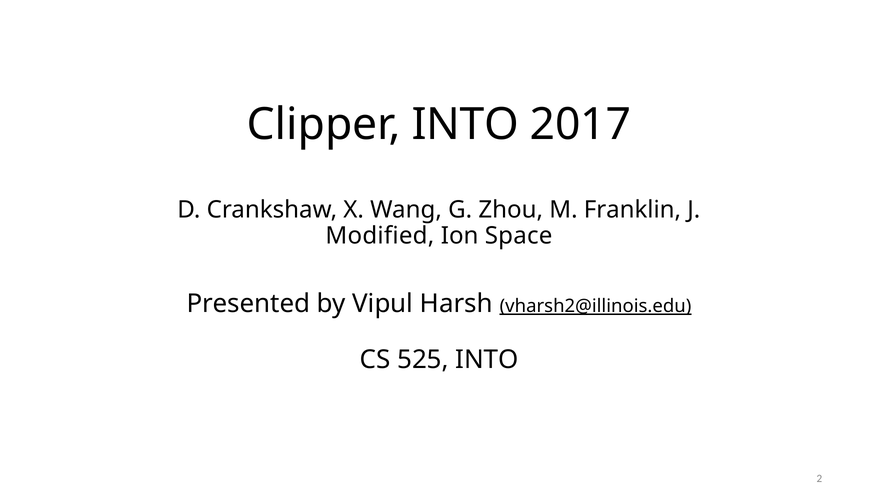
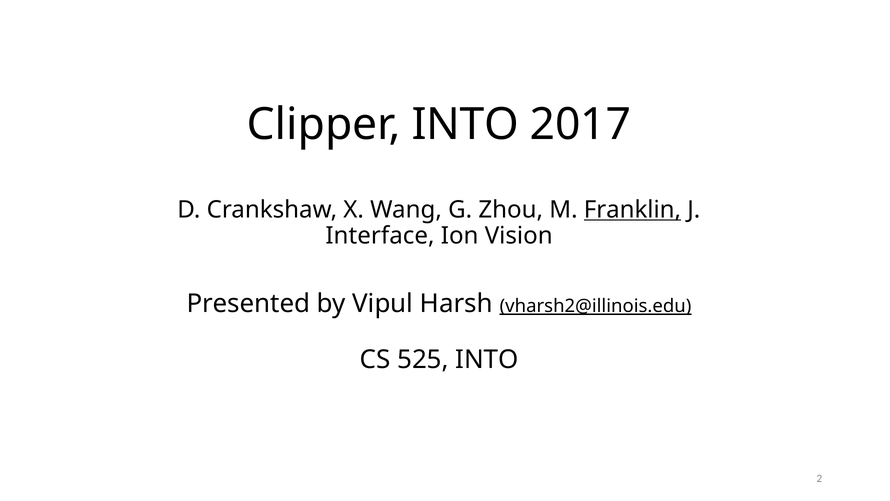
Franklin underline: none -> present (632, 209)
Modified: Modified -> Interface (380, 235)
Space: Space -> Vision (519, 235)
